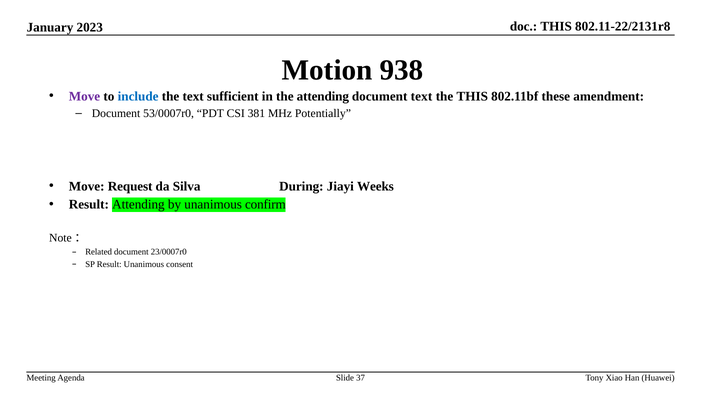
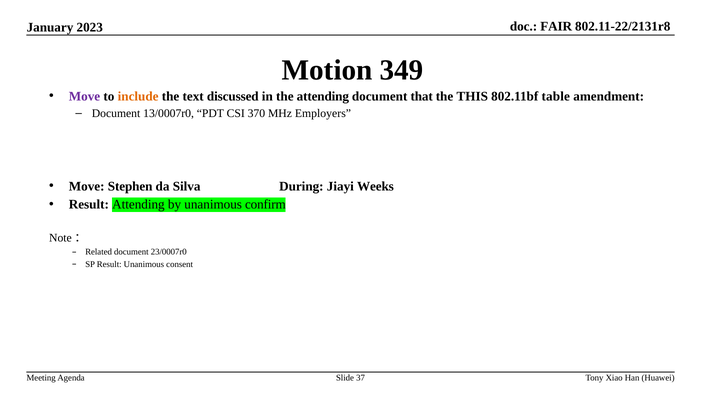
THIS: THIS -> FAIR (556, 26)
938: 938 -> 349 (402, 70)
include colour: blue -> orange (138, 96)
sufficient: sufficient -> discussed (233, 96)
document text: text -> that (422, 96)
these: these -> table (556, 96)
53/0007r0: 53/0007r0 -> 13/0007r0 (169, 114)
381: 381 -> 370 (256, 114)
Potentially: Potentially -> Employers (323, 114)
Request: Request -> Stephen (130, 186)
